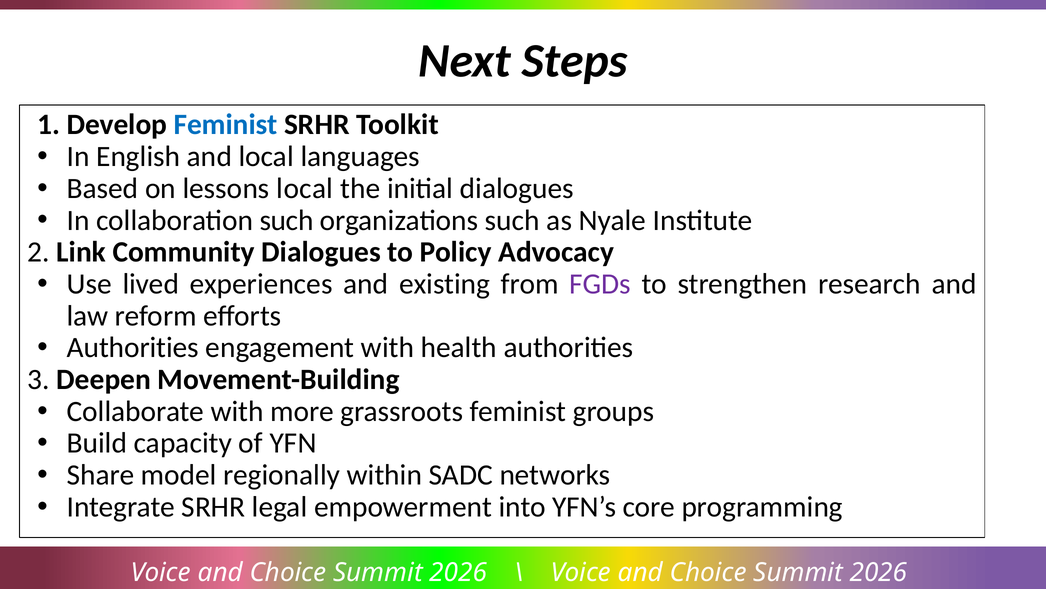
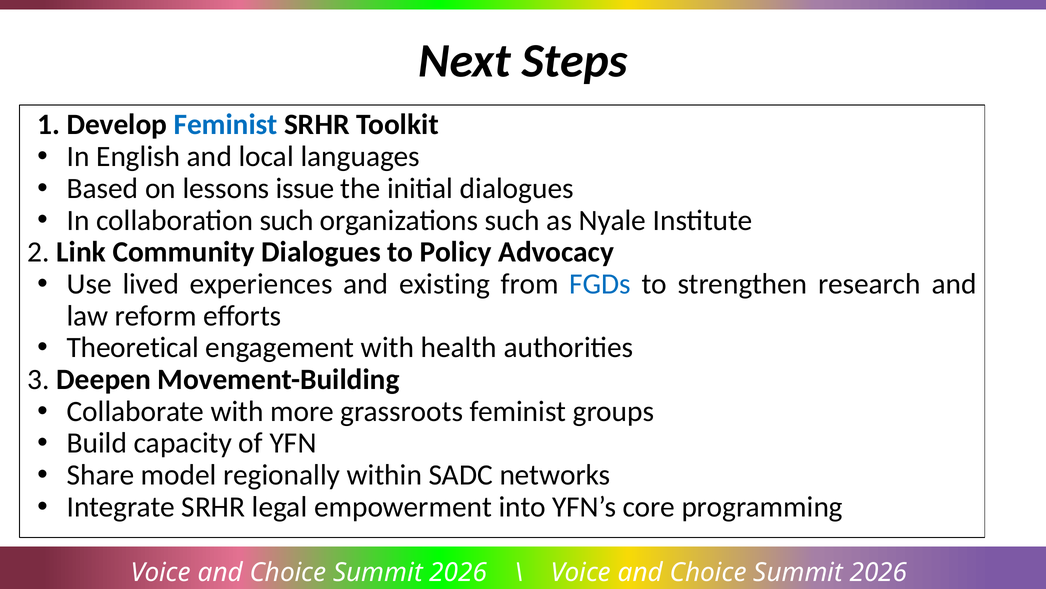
lessons local: local -> issue (305, 188)
FGDs colour: purple -> blue (600, 284)
Authorities: Authorities -> Theoretical (133, 347)
